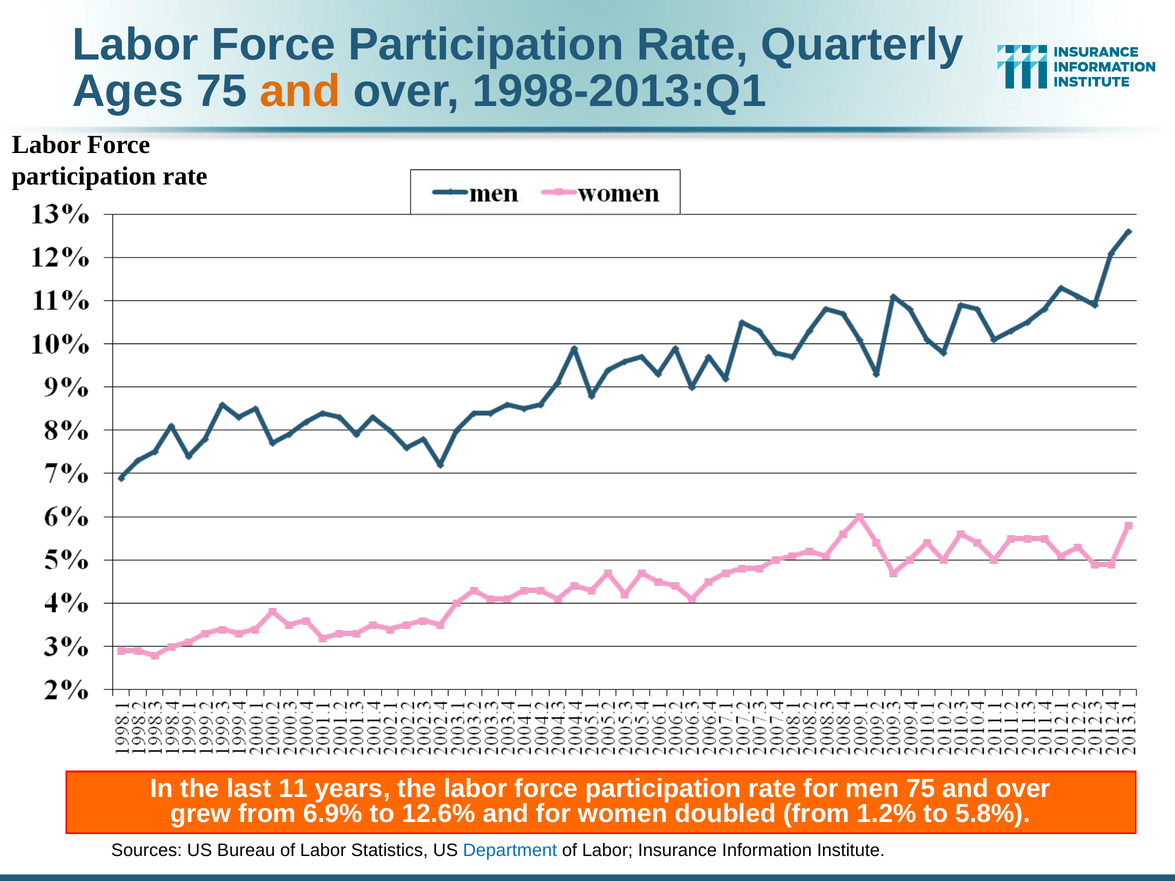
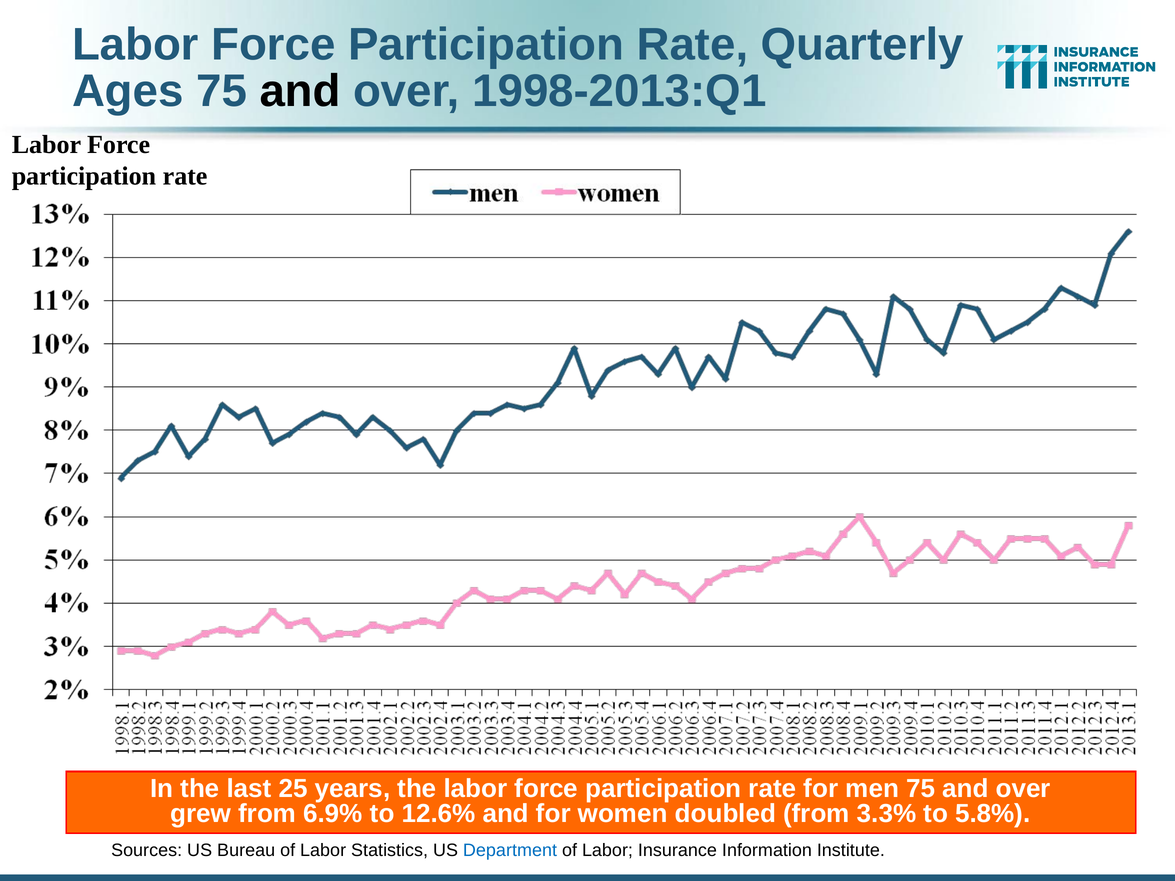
and colour: orange -> black (300, 91)
11: 11 -> 25 (293, 789)
1.2%: 1.2% -> 3.3% (887, 814)
